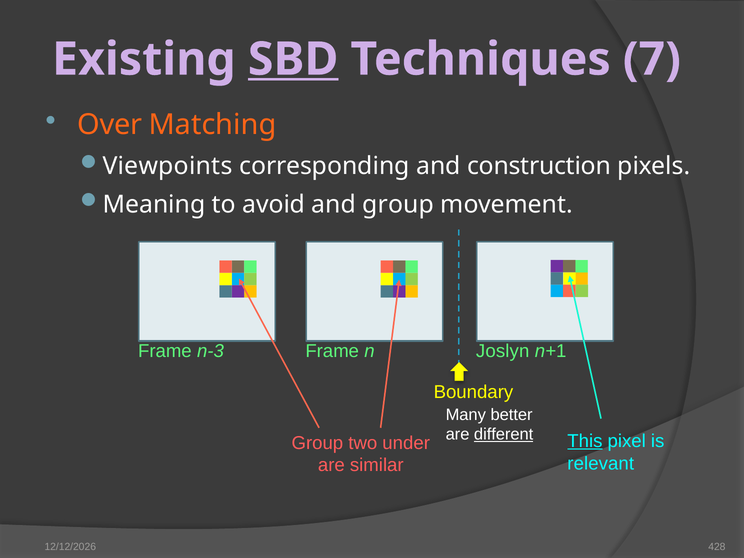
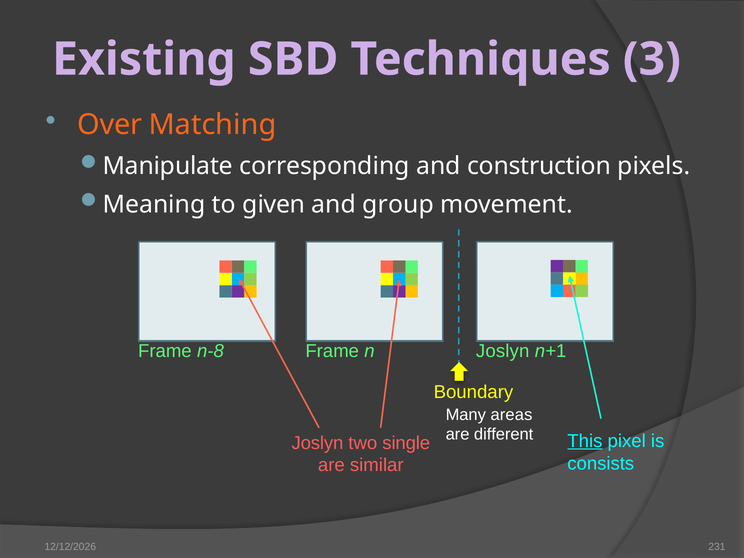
SBD underline: present -> none (293, 59)
7: 7 -> 3 (652, 59)
Viewpoints: Viewpoints -> Manipulate (168, 166)
avoid: avoid -> given (274, 204)
n-3: n-3 -> n-8 (210, 351)
better: better -> areas (511, 415)
different underline: present -> none (504, 434)
Group: Group -> Joslyn (317, 443)
under: under -> single (406, 443)
relevant: relevant -> consists (601, 463)
428: 428 -> 231 (717, 547)
